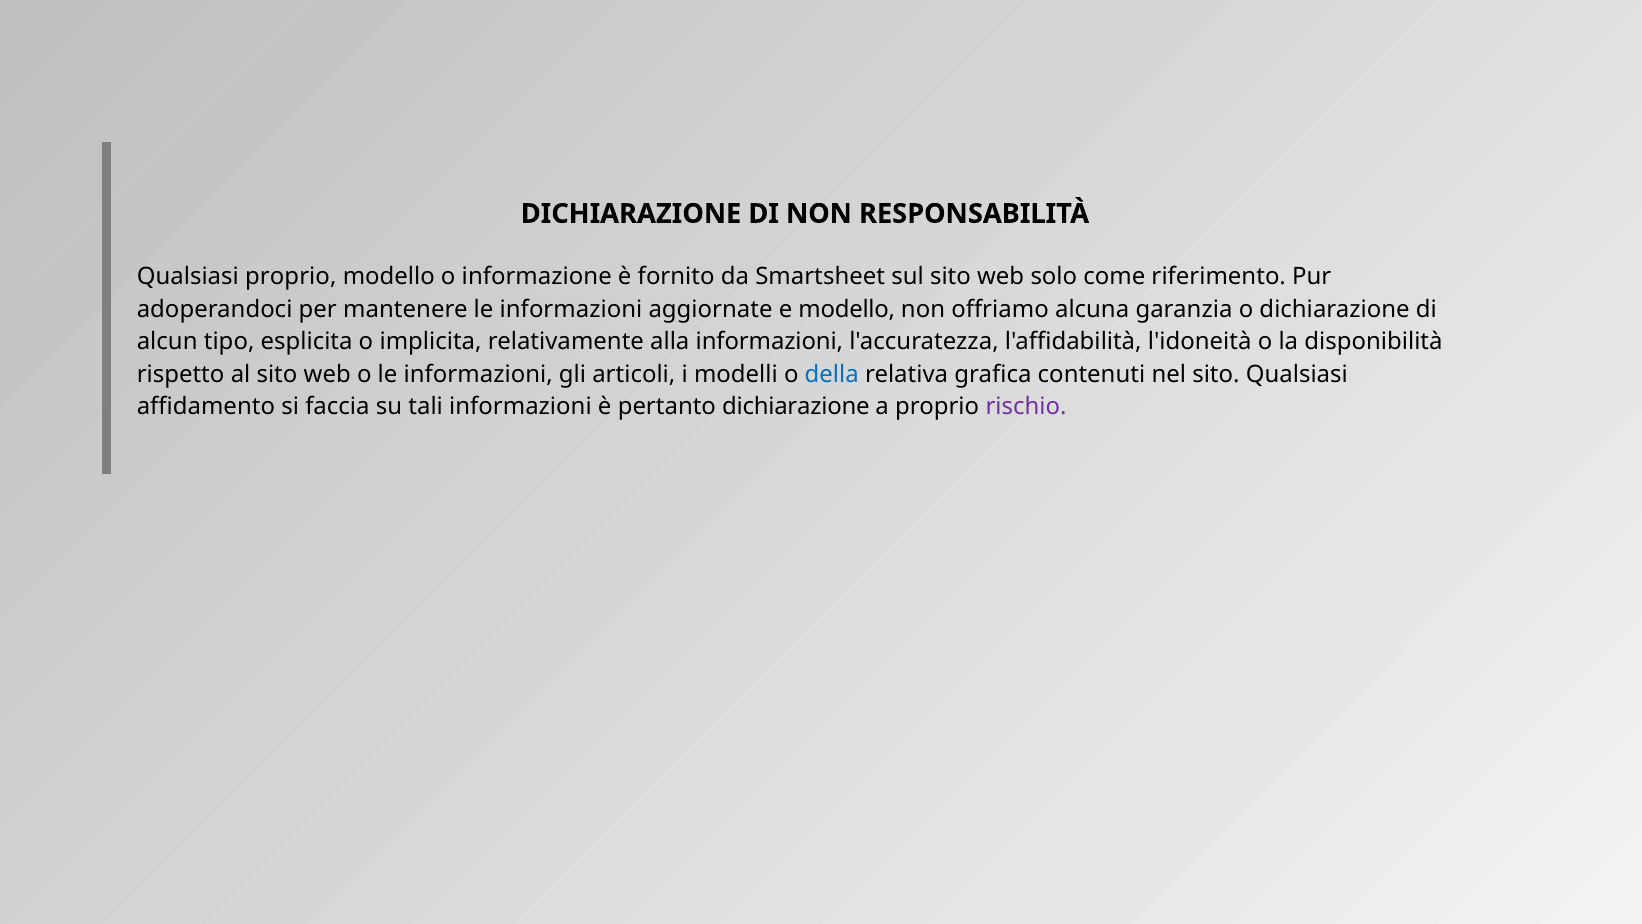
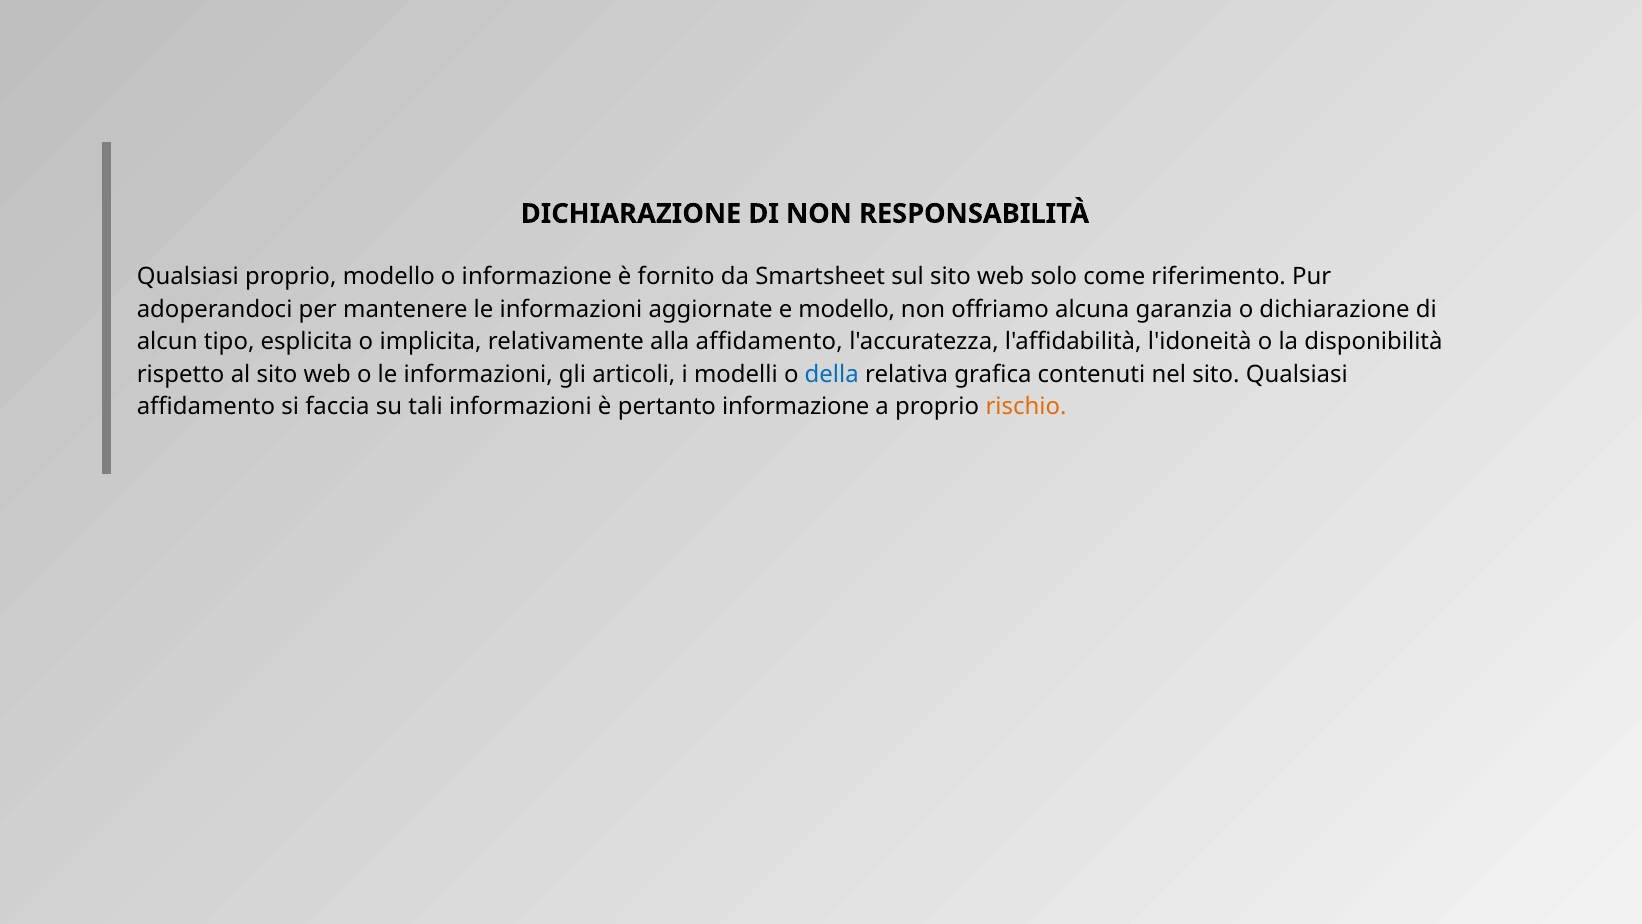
alla informazioni: informazioni -> affidamento (769, 342)
pertanto dichiarazione: dichiarazione -> informazione (796, 407)
rischio colour: purple -> orange (1026, 407)
